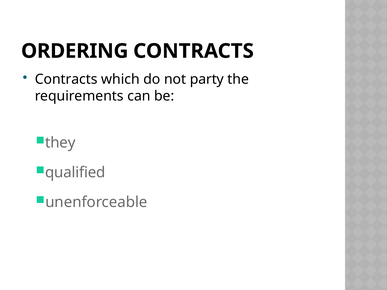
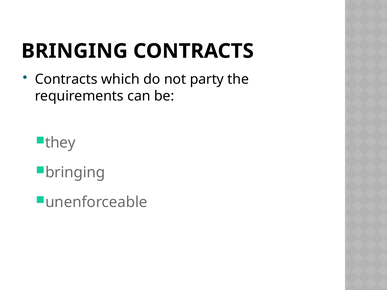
ORDERING: ORDERING -> BRINGING (75, 51)
qualified: qualified -> bringing (75, 173)
